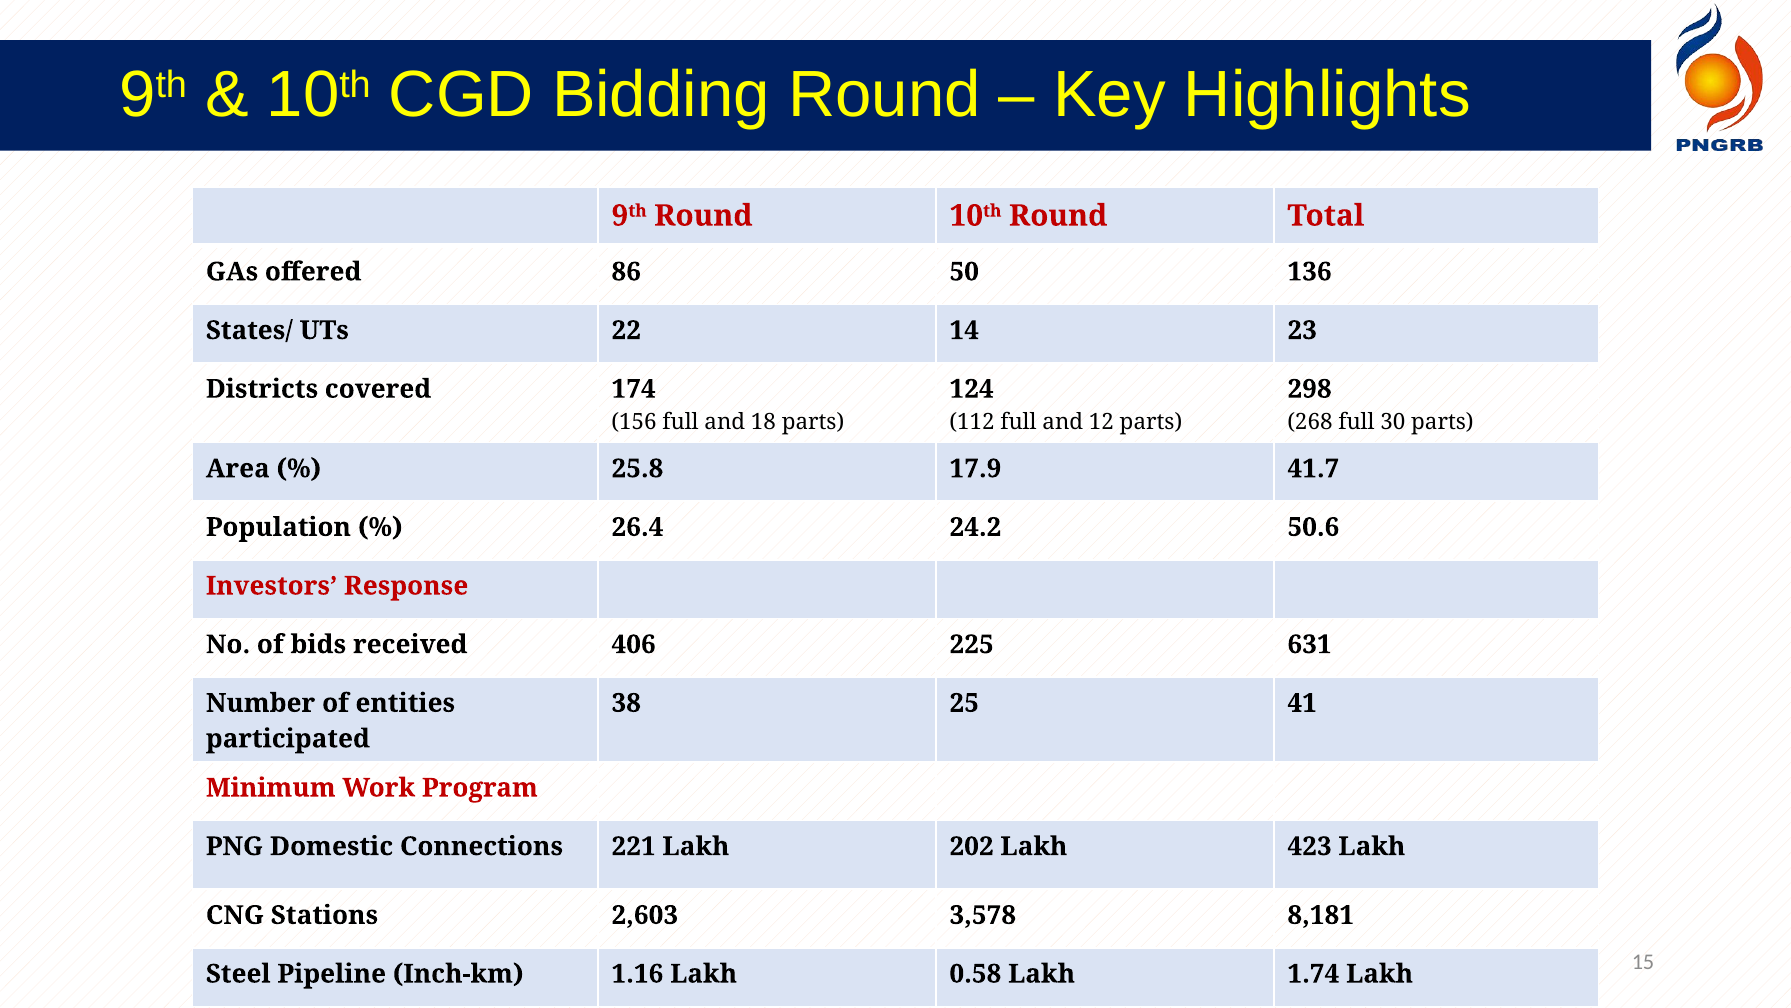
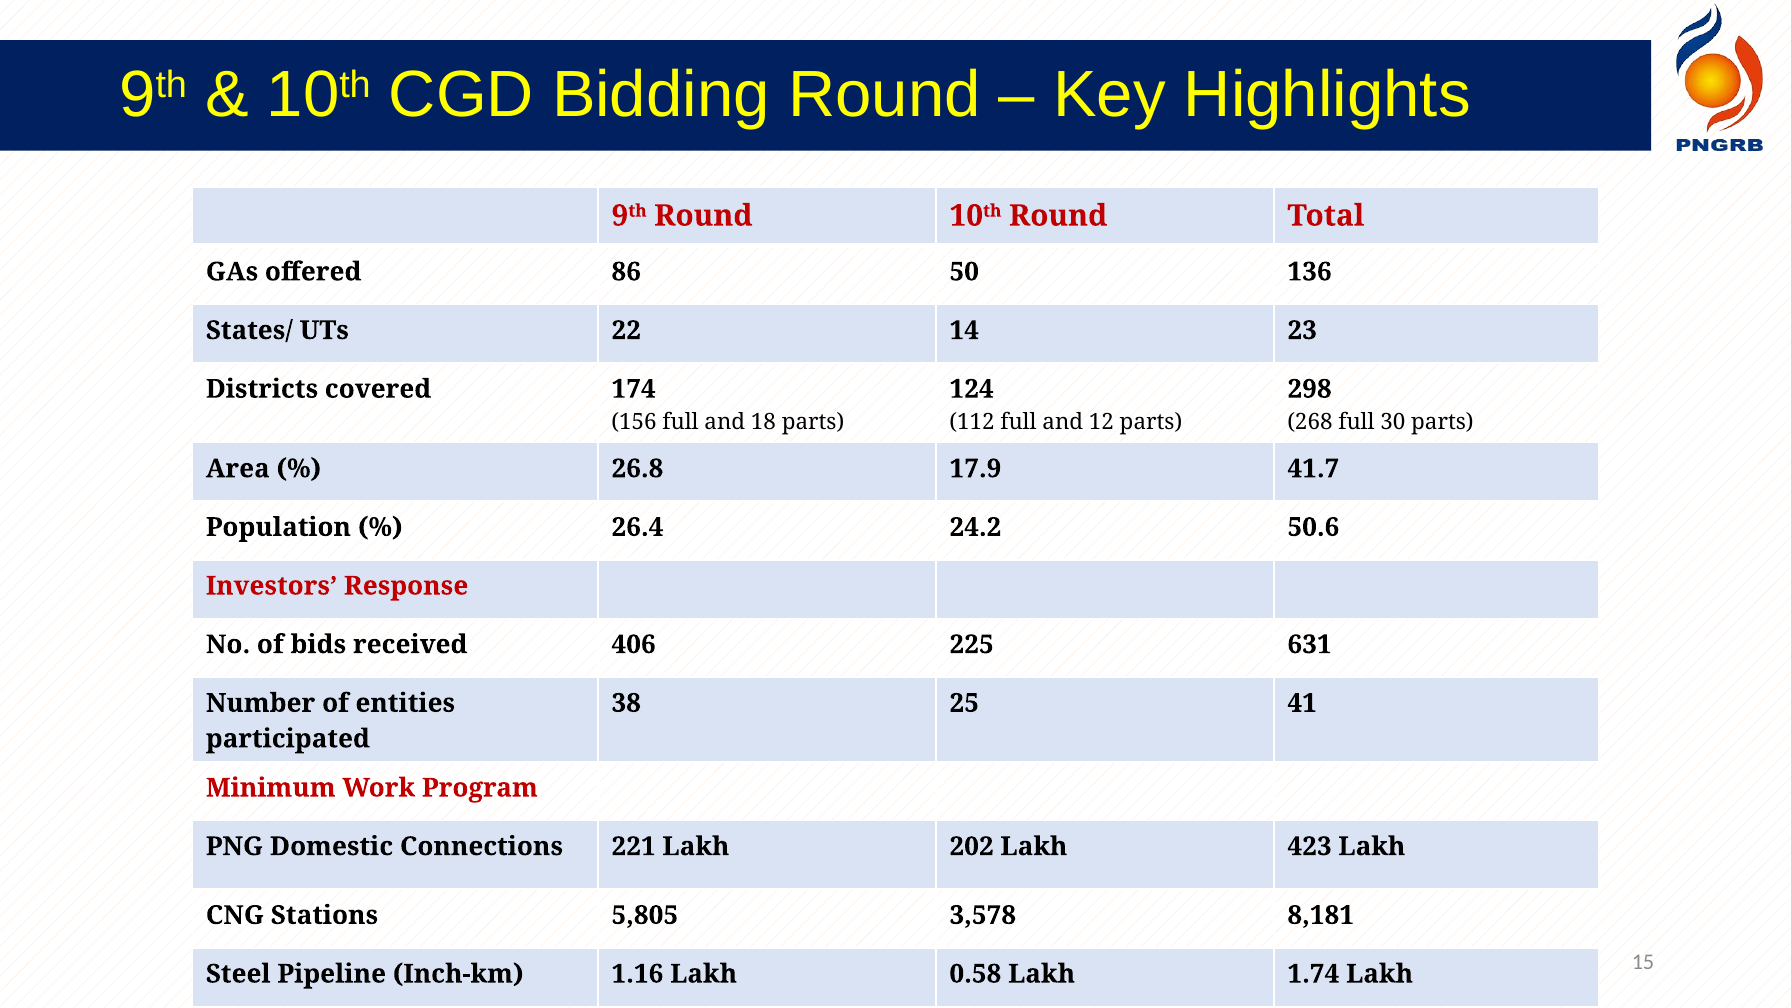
25.8: 25.8 -> 26.8 (637, 468)
2,603: 2,603 -> 5,805 (645, 915)
